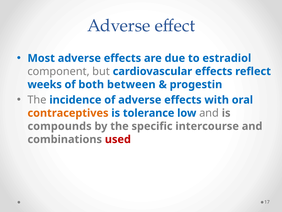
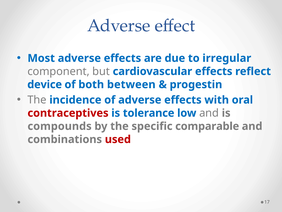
estradiol: estradiol -> irregular (227, 58)
weeks: weeks -> device (45, 84)
contraceptives colour: orange -> red (68, 113)
intercourse: intercourse -> comparable (207, 126)
